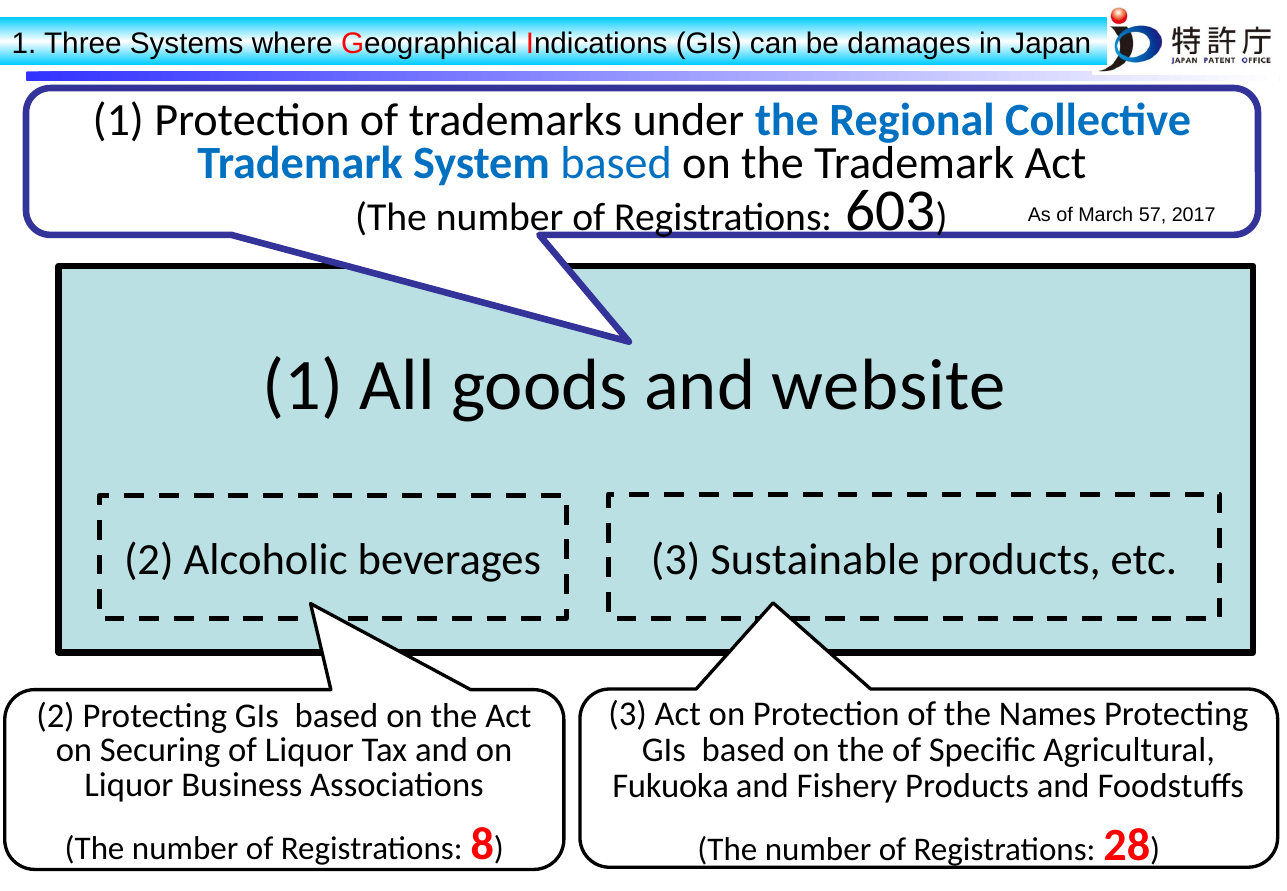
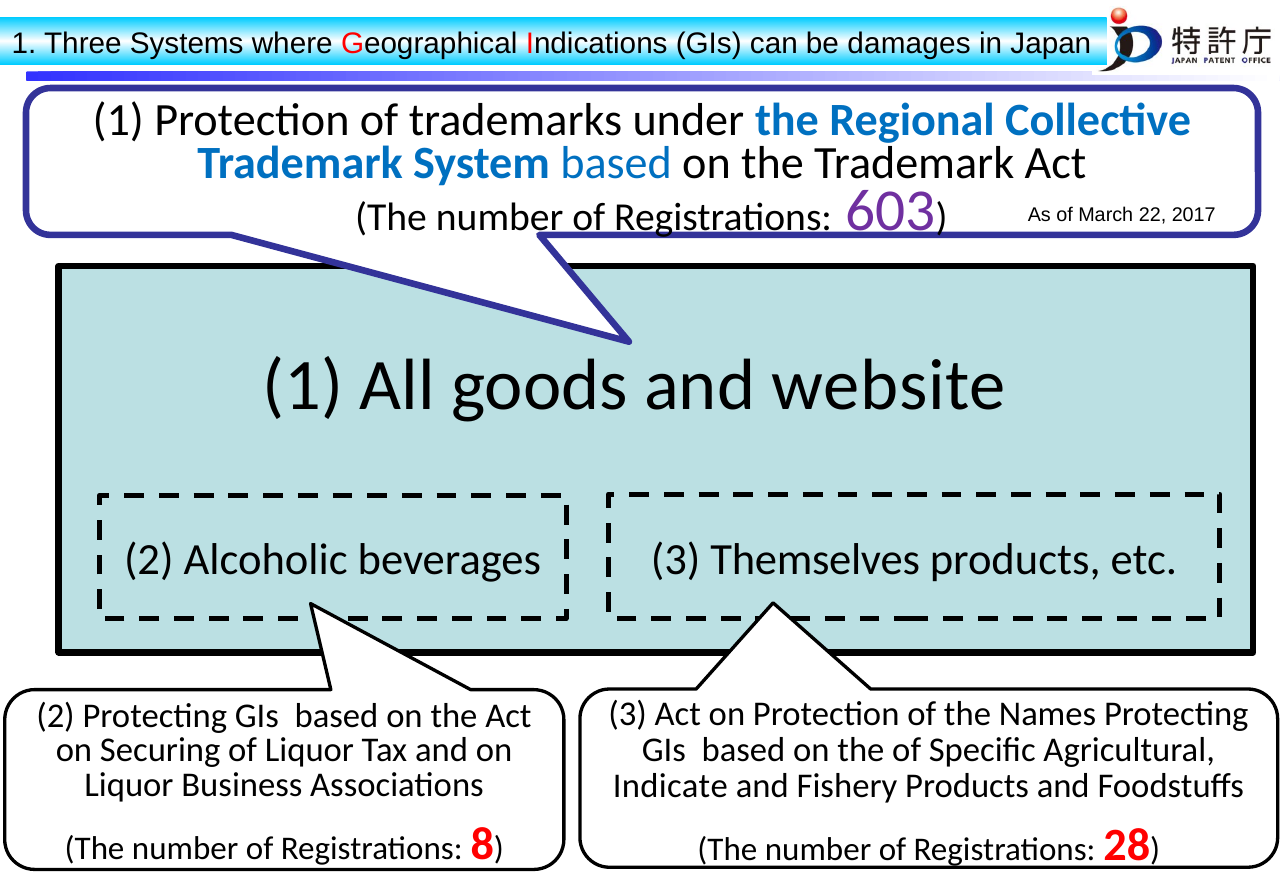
603 colour: black -> purple (891, 210)
57: 57 -> 22 (1153, 215)
Sustainable: Sustainable -> Themselves (815, 559)
Fukuoka: Fukuoka -> Indicate (670, 786)
